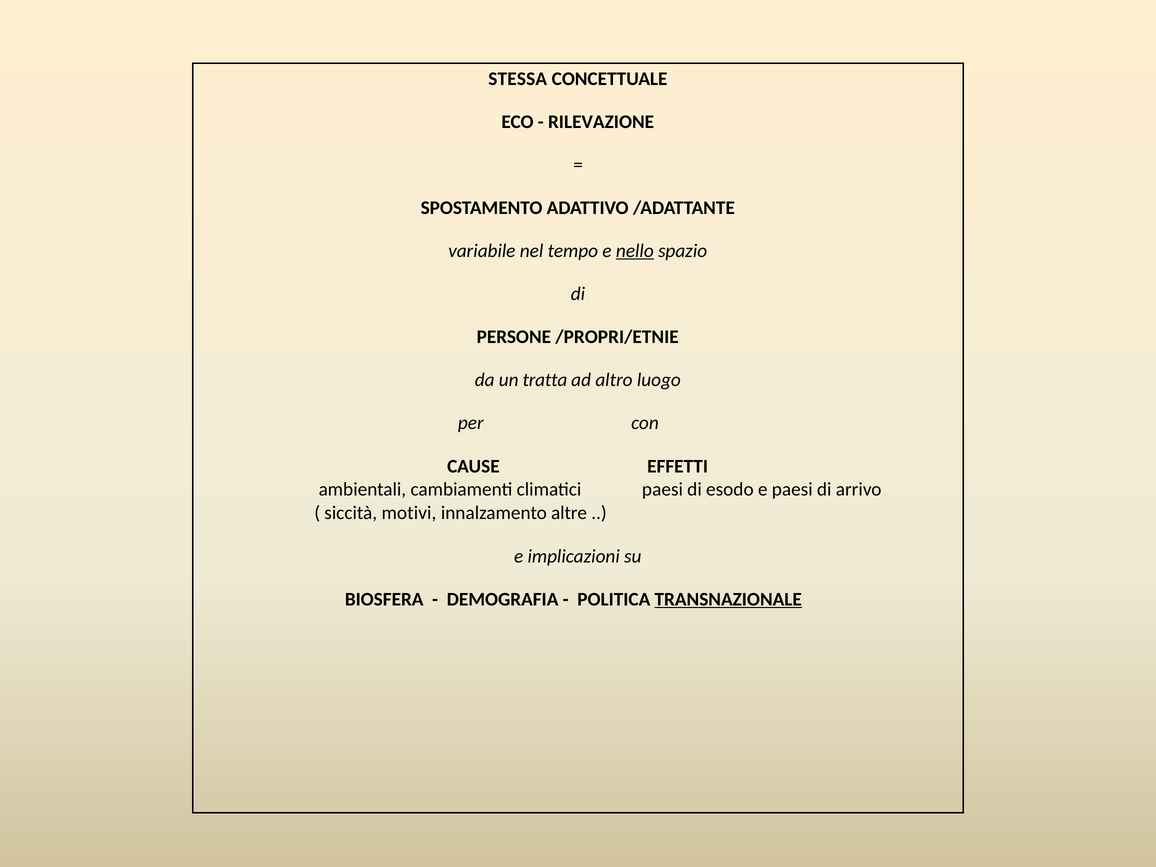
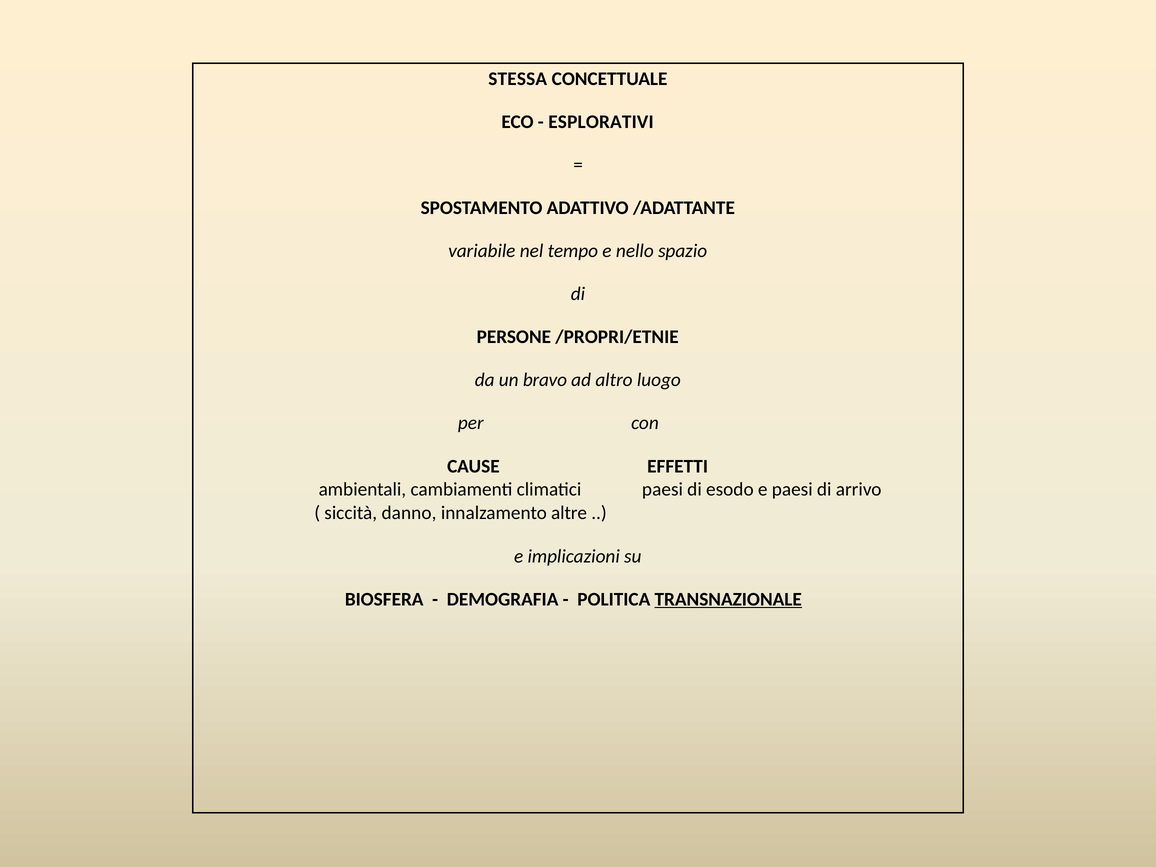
RILEVAZIONE: RILEVAZIONE -> ESPLORATIVI (601, 122)
nello underline: present -> none (635, 251)
tratta: tratta -> bravo (545, 380)
motivi: motivi -> danno (409, 513)
